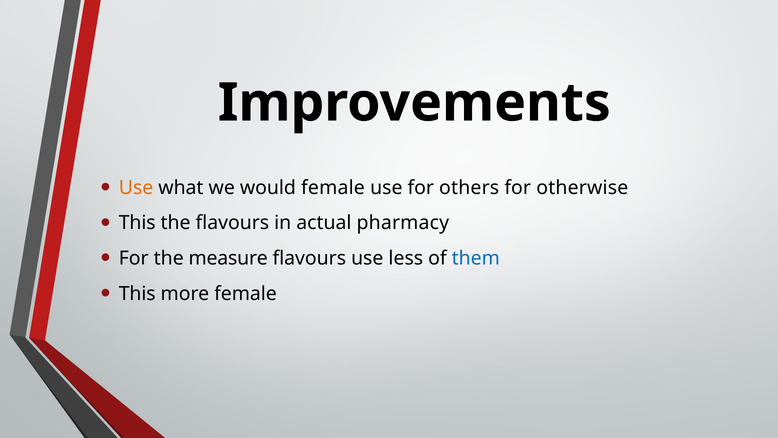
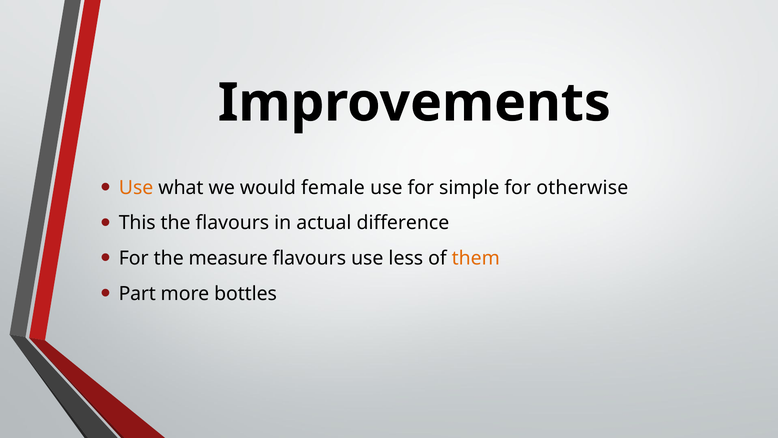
others: others -> simple (469, 187)
pharmacy: pharmacy -> difference (403, 223)
them colour: blue -> orange (476, 258)
This: This -> Part (137, 293)
more female: female -> bottles (246, 293)
